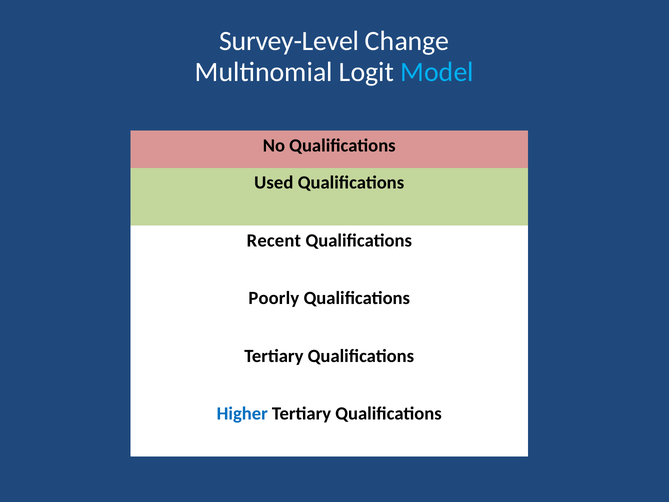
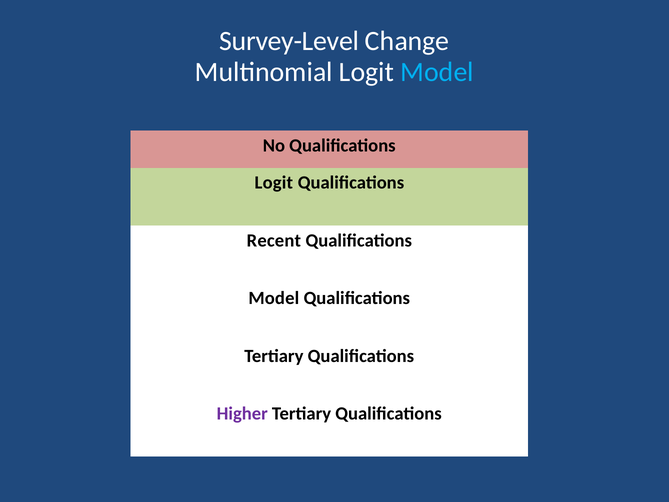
Used: Used -> Logit (274, 183)
Poorly: Poorly -> Model (274, 298)
Higher colour: blue -> purple (242, 414)
